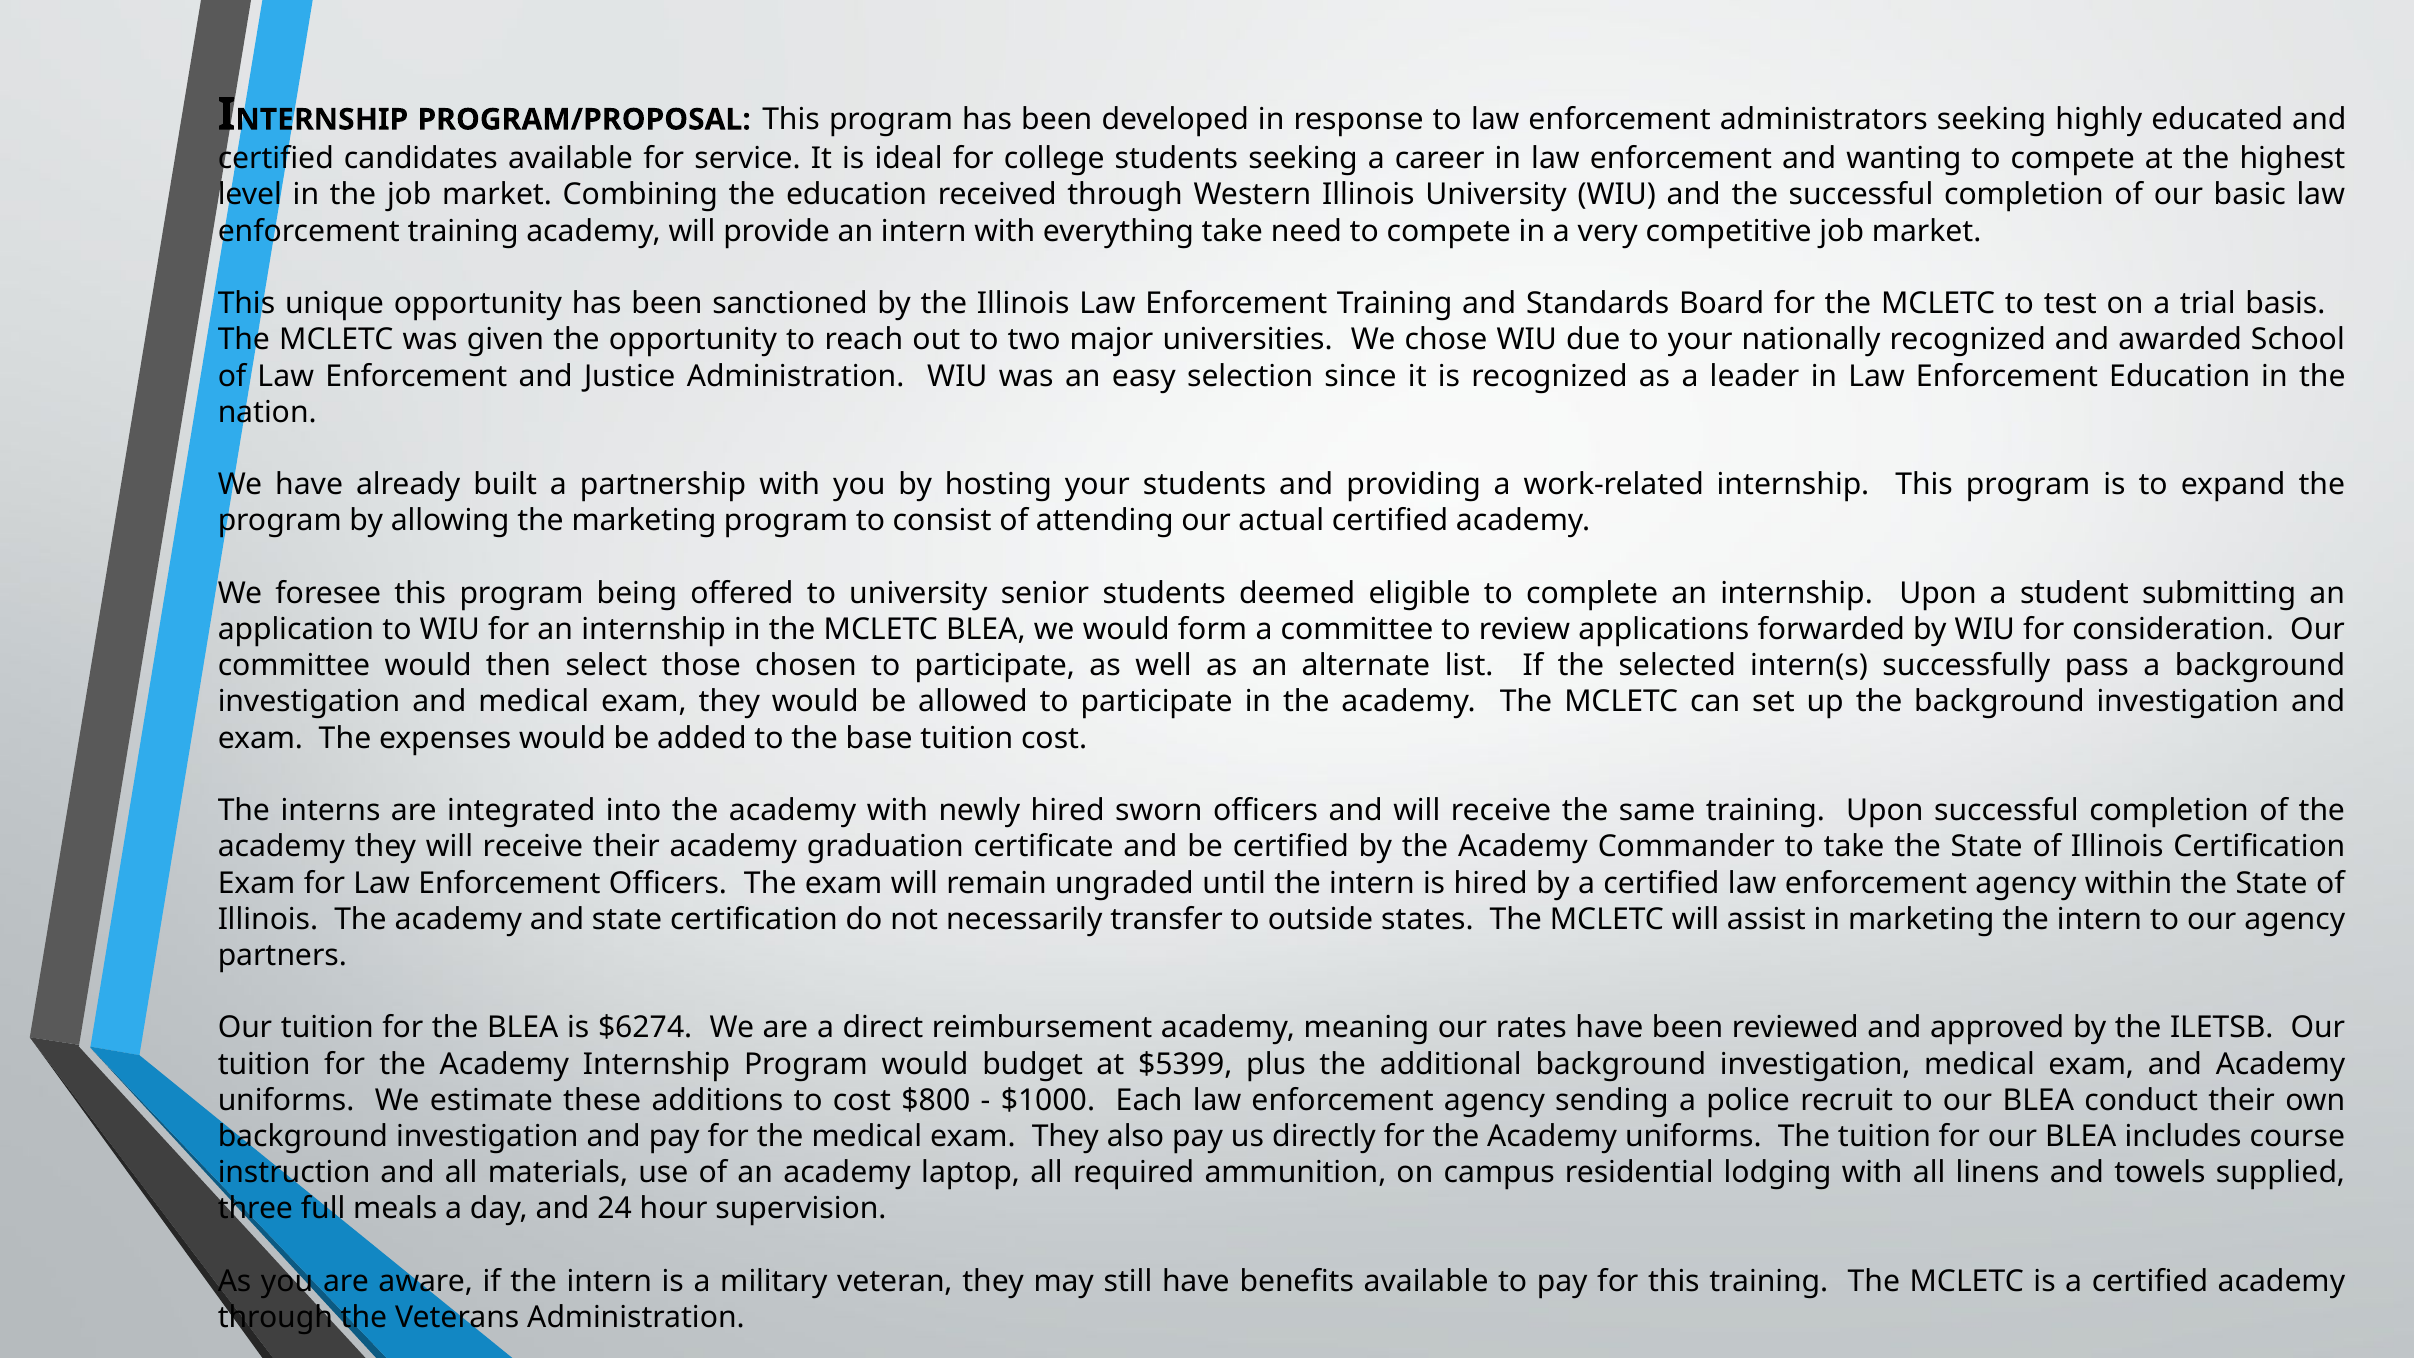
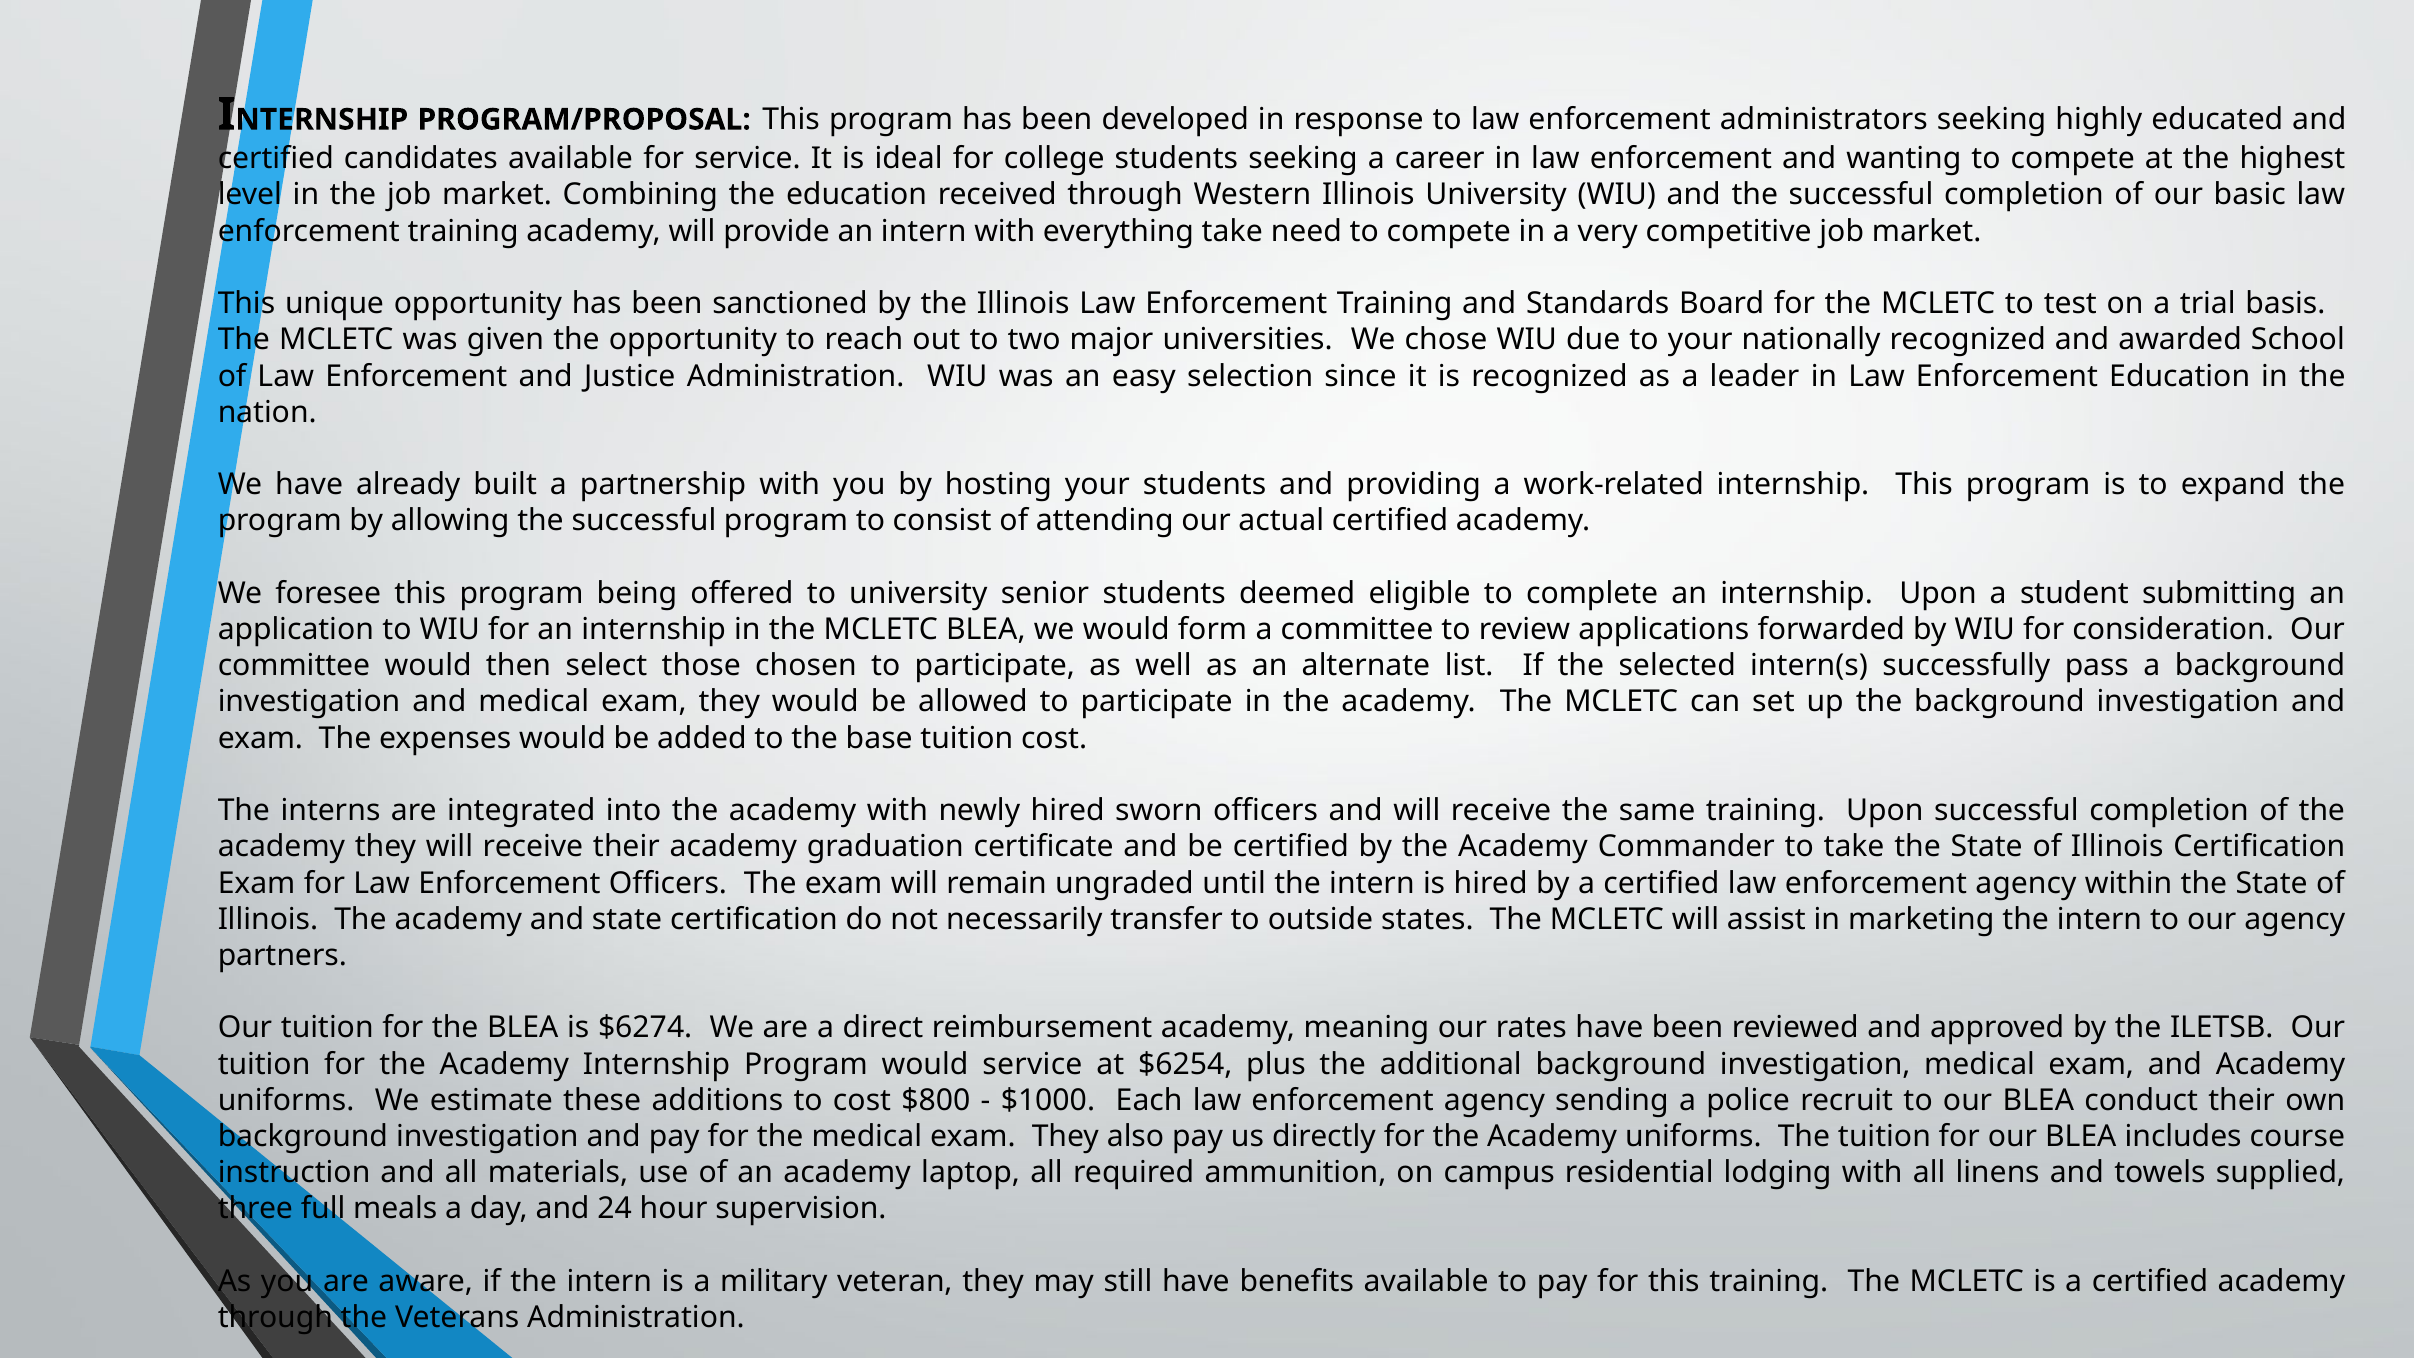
allowing the marketing: marketing -> successful (644, 521)
would budget: budget -> service (1032, 1064)
$5399: $5399 -> $6254 (1185, 1064)
